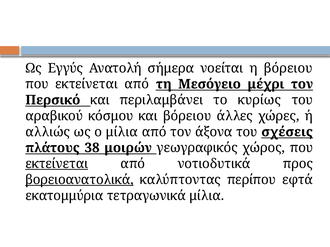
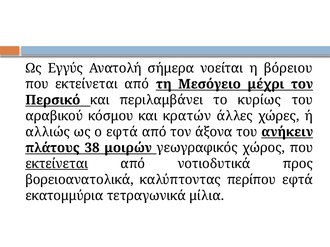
και βόρειου: βόρειου -> κρατών (187, 116)
ο μίλια: μίλια -> εφτά (122, 132)
σχέσεις: σχέσεις -> ανήκειν (287, 132)
βορειοανατολικά underline: present -> none (79, 180)
